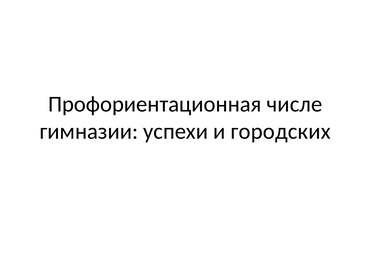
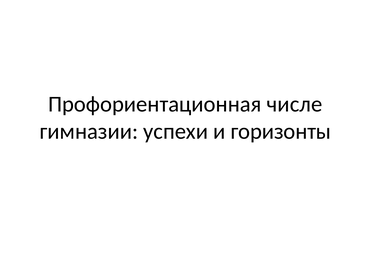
городских: городских -> горизонты (281, 131)
